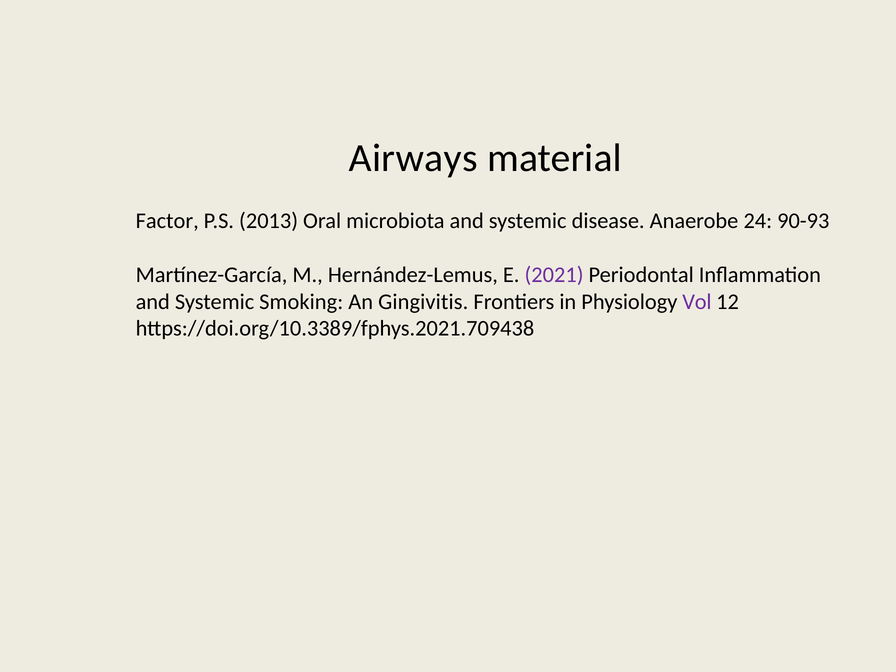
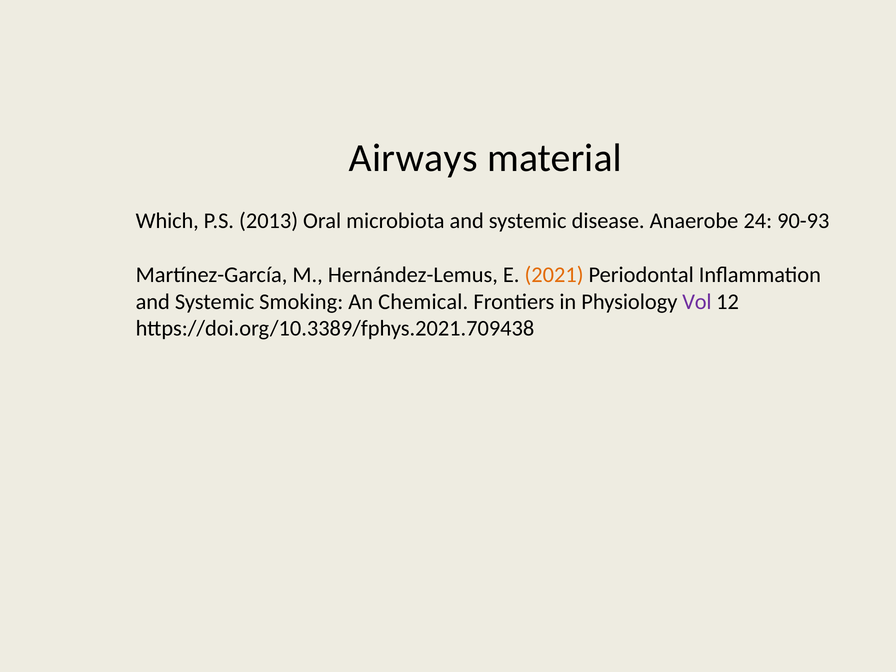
Factor: Factor -> Which (167, 221)
2021 colour: purple -> orange (554, 275)
Gingivitis: Gingivitis -> Chemical (423, 302)
